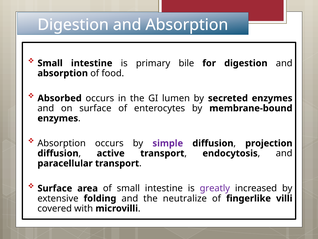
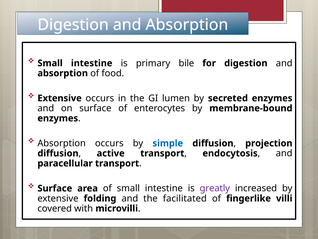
Absorbed: Absorbed -> Extensive (60, 98)
simple colour: purple -> blue (168, 143)
neutralize: neutralize -> facilitated (185, 198)
